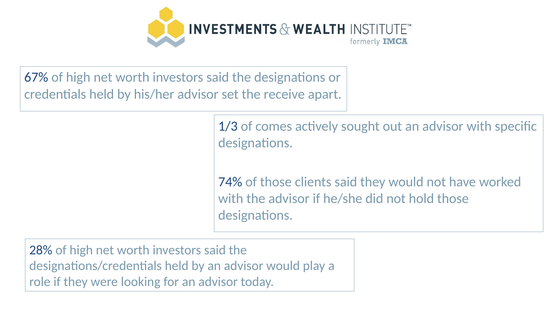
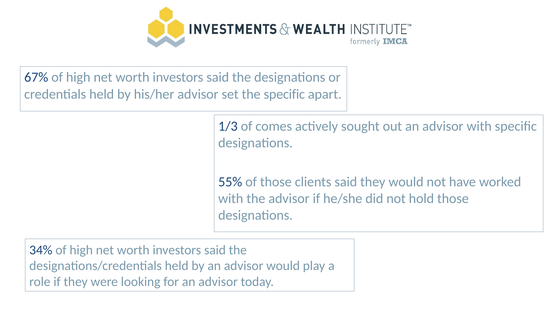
the receive: receive -> specific (284, 94)
74%: 74% -> 55% (230, 182)
28%: 28% -> 34% (41, 250)
